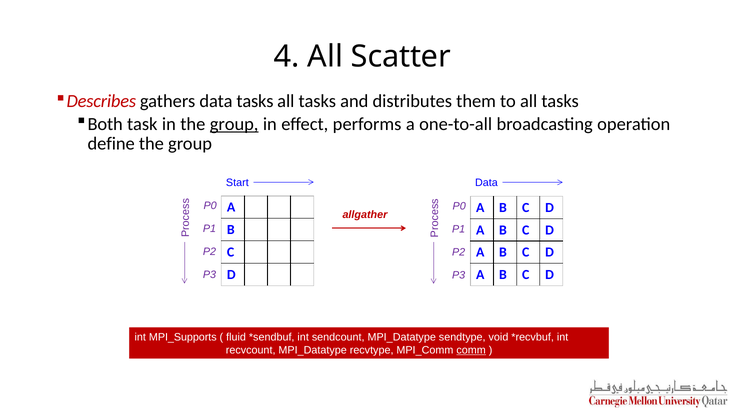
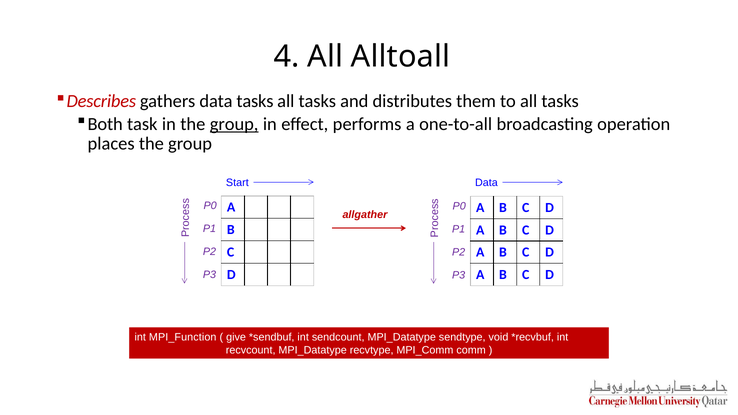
Scatter: Scatter -> Alltoall (401, 57)
define: define -> places (111, 144)
MPI_Supports: MPI_Supports -> MPI_Function (183, 337)
fluid: fluid -> give (236, 337)
comm underline: present -> none (471, 350)
